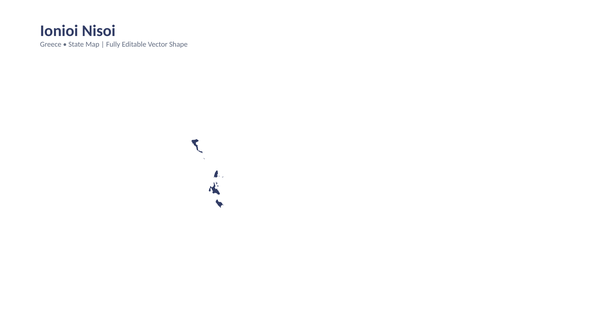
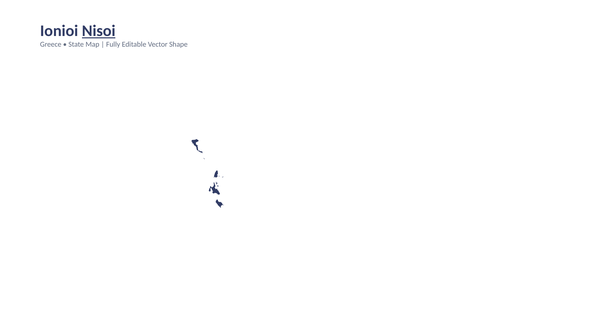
Nisoi underline: none -> present (99, 31)
